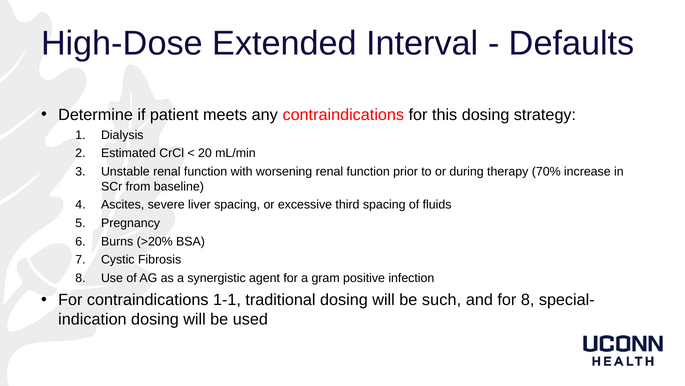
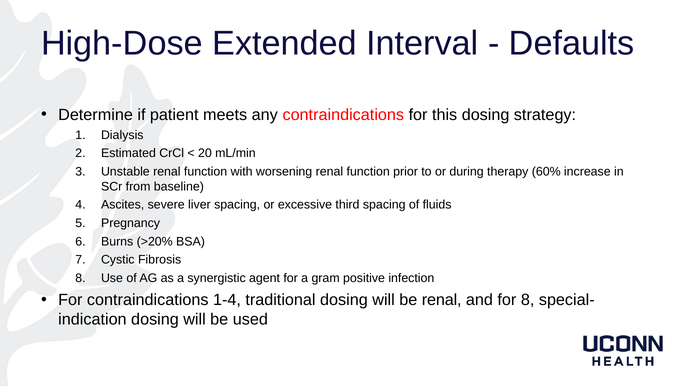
70%: 70% -> 60% (546, 171)
1-1: 1-1 -> 1-4 (227, 300)
be such: such -> renal (442, 300)
